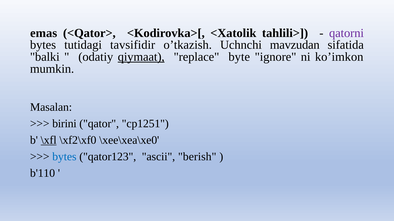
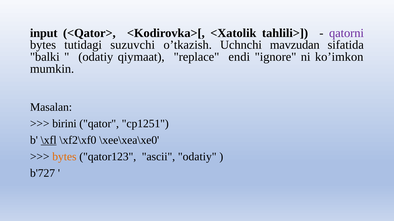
emas: emas -> input (44, 33)
tavsifidir: tavsifidir -> suzuvchi (133, 45)
qiymaat underline: present -> none (141, 57)
byte: byte -> endi (239, 57)
bуtеs colour: blue -> orange (64, 157)
ascii berish: berish -> odatiy (197, 157)
b'110: b'110 -> b'727 (43, 173)
